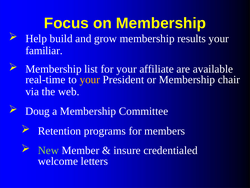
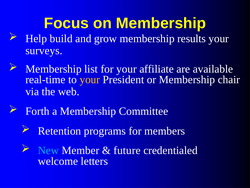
familiar: familiar -> surveys (44, 51)
Doug: Doug -> Forth (37, 111)
New colour: light green -> light blue (48, 150)
insure: insure -> future (127, 150)
